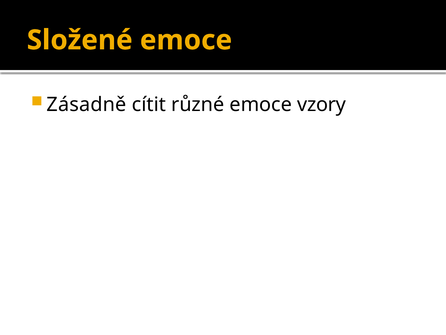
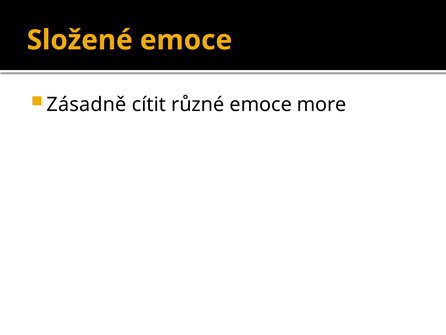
vzory: vzory -> more (322, 104)
